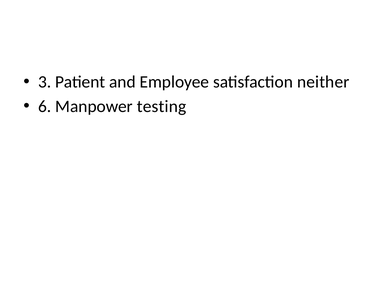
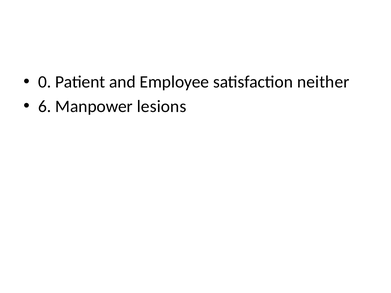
3: 3 -> 0 (45, 82)
testing: testing -> lesions (162, 106)
